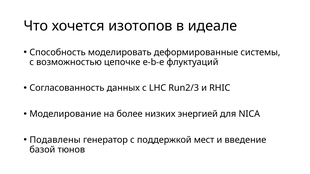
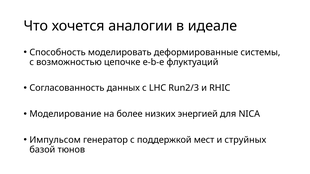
изотопов: изотопов -> аналогии (140, 26)
Подавлены: Подавлены -> Импульсом (55, 140)
введение: введение -> струйных (245, 140)
